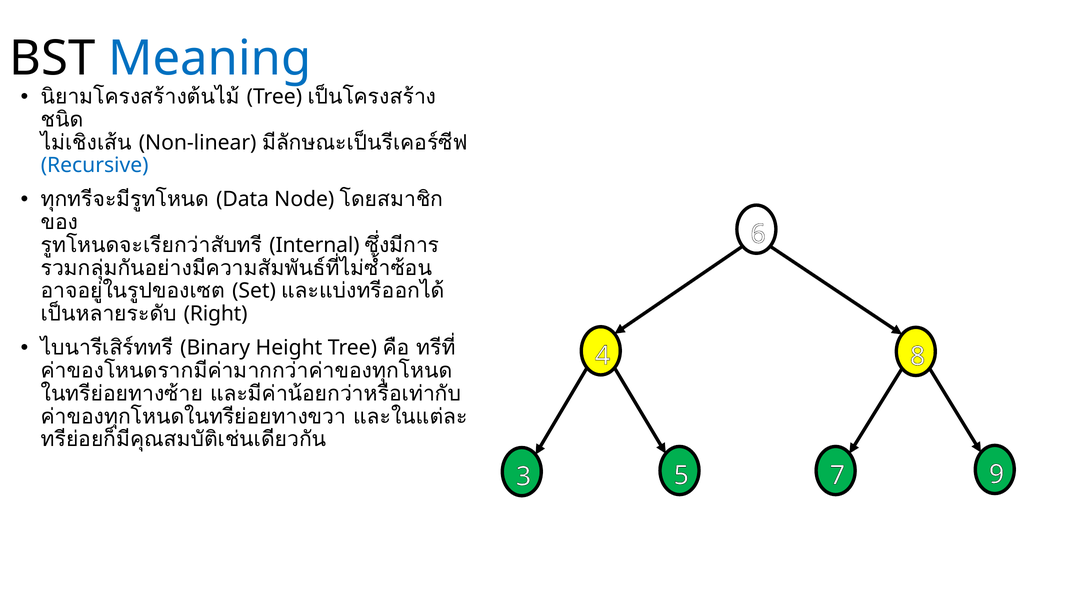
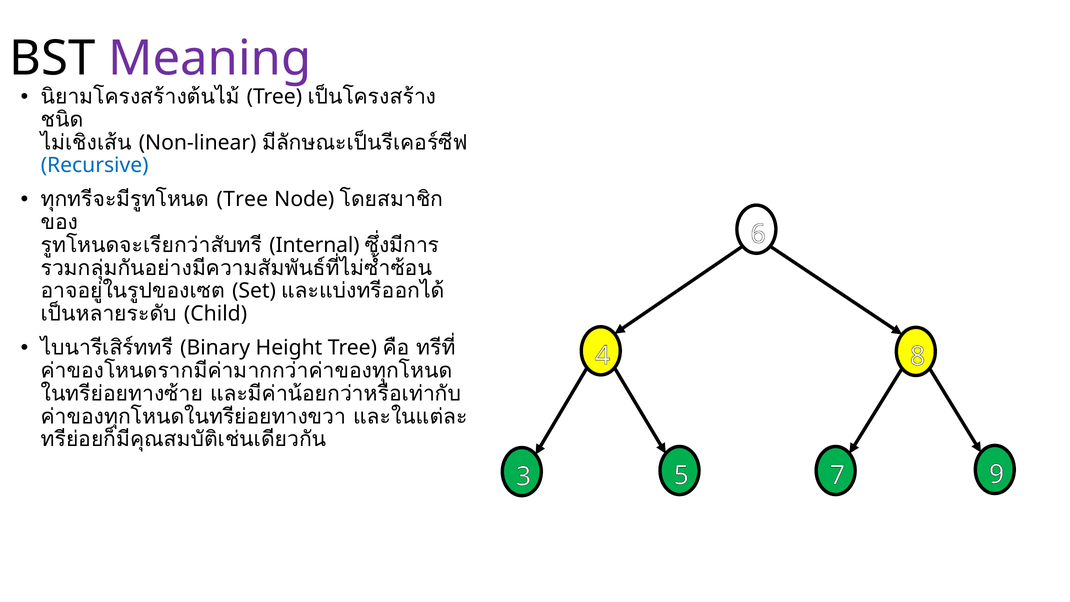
Meaning colour: blue -> purple (210, 58)
Data: Data -> Tree (242, 199)
Right: Right -> Child (216, 314)
